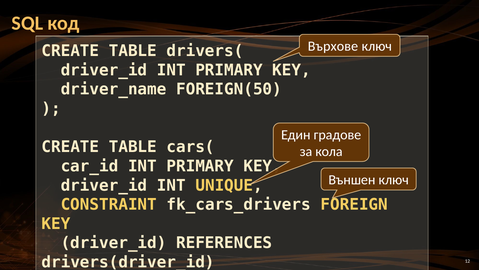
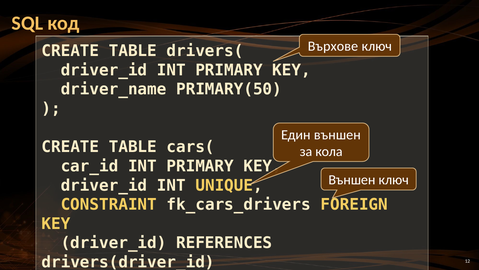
FOREIGN(50: FOREIGN(50 -> PRIMARY(50 (229, 89)
Един градове: градове -> външен (337, 135)
